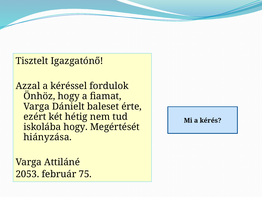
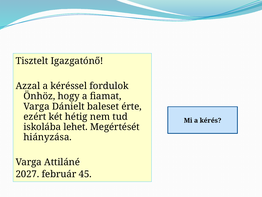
iskolába hogy: hogy -> lehet (76, 127)
2053: 2053 -> 2027 (27, 174)
75: 75 -> 45 (85, 174)
